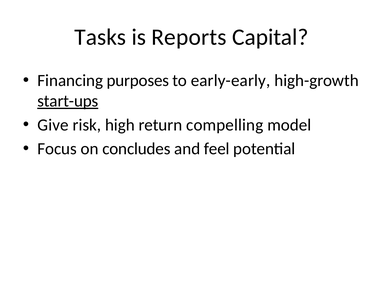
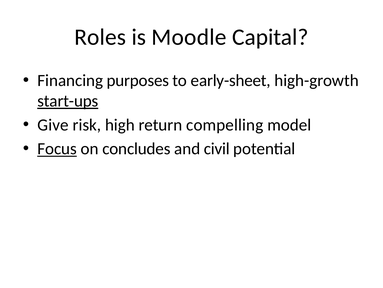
Tasks: Tasks -> Roles (100, 37)
Reports: Reports -> Moodle (189, 37)
early-early: early-early -> early-sheet (231, 80)
Focus underline: none -> present (57, 148)
feel: feel -> civil (217, 148)
